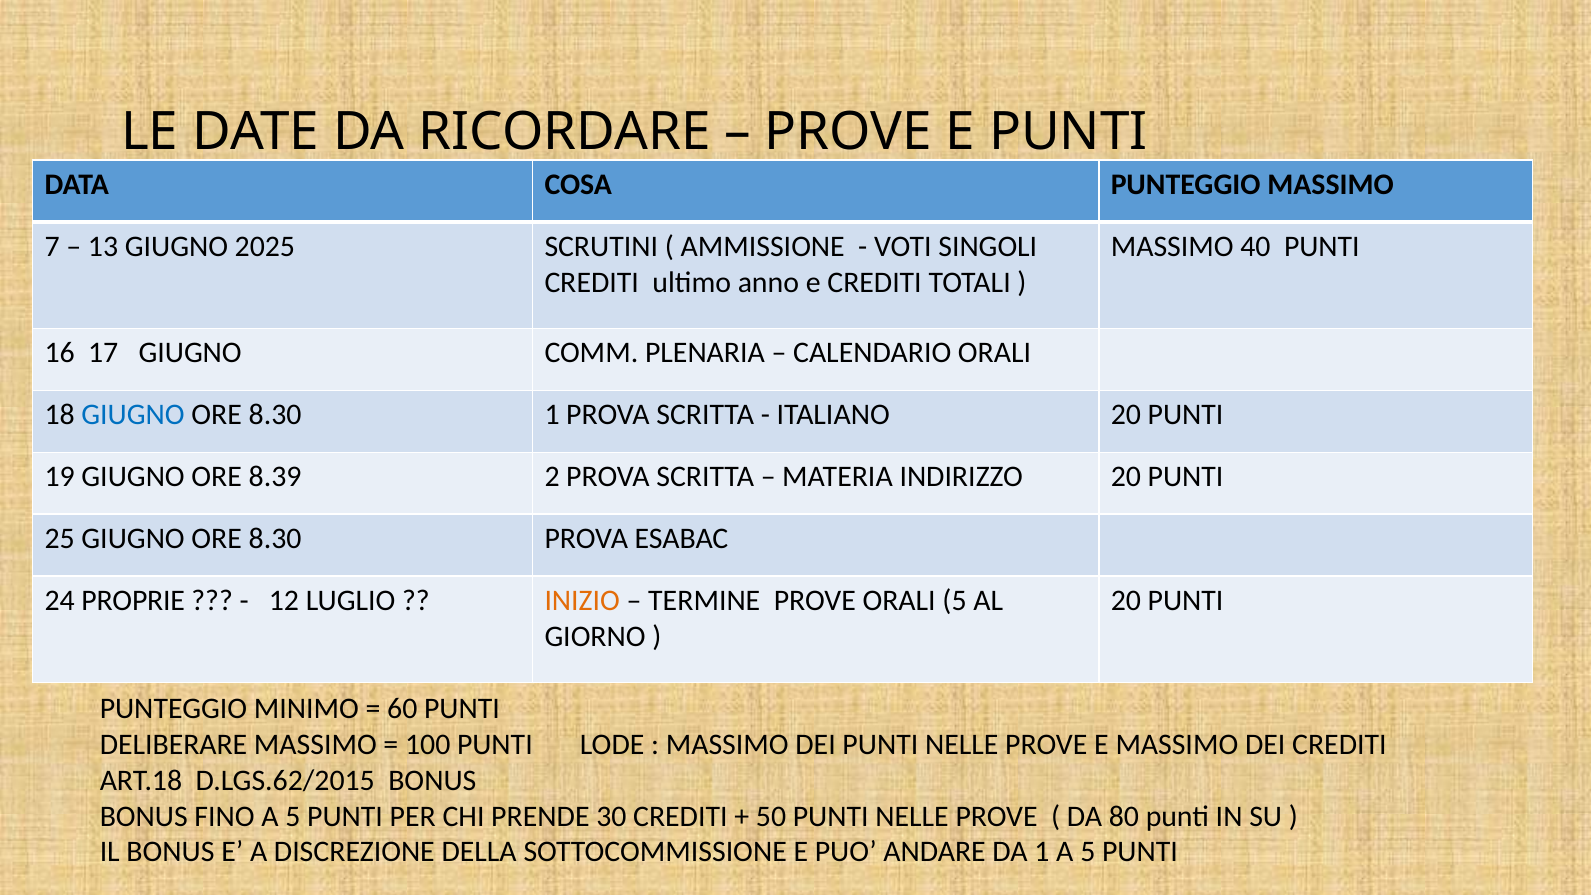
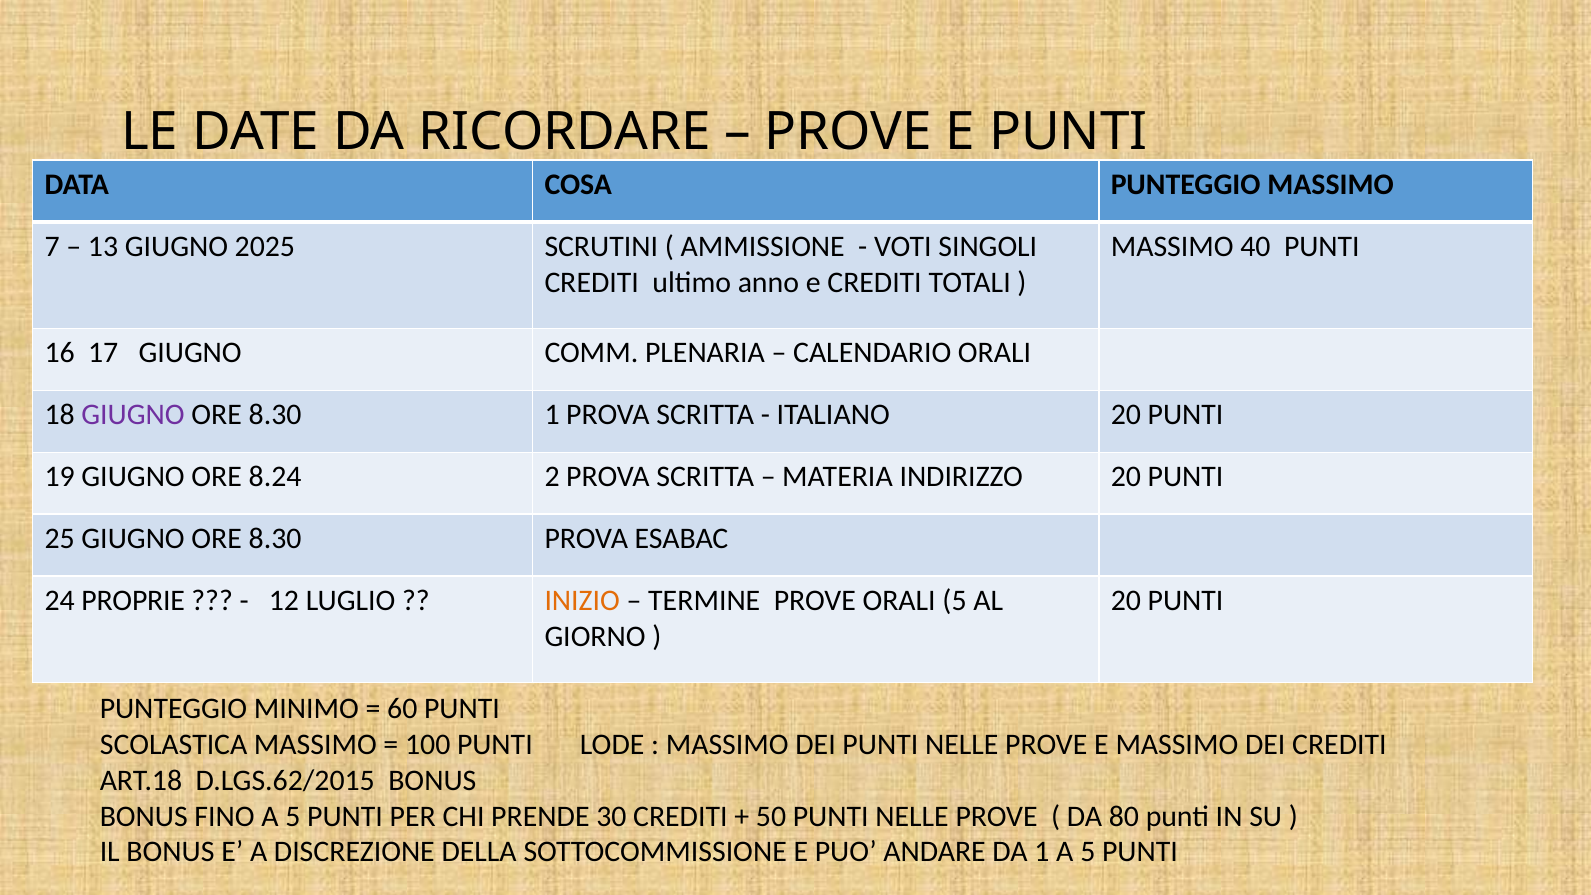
GIUGNO colour: blue -> purple (133, 415)
8.39: 8.39 -> 8.24 (275, 477)
DELIBERARE: DELIBERARE -> SCOLASTICA (174, 745)
